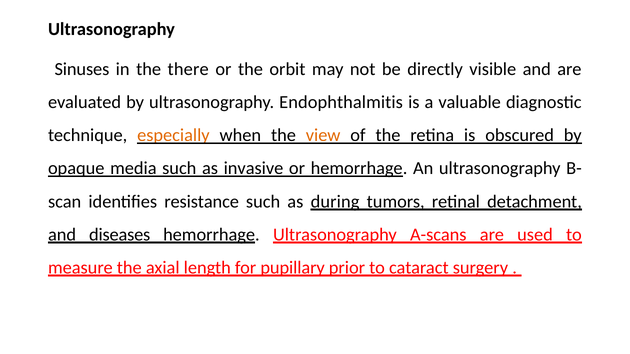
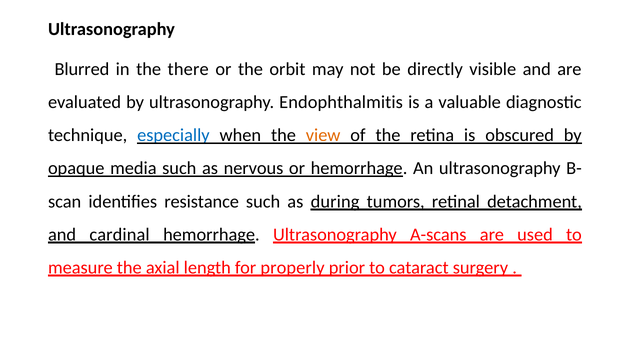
Sinuses: Sinuses -> Blurred (82, 69)
especially colour: orange -> blue (173, 135)
invasive: invasive -> nervous (254, 169)
diseases: diseases -> cardinal (120, 235)
pupillary: pupillary -> properly (293, 268)
